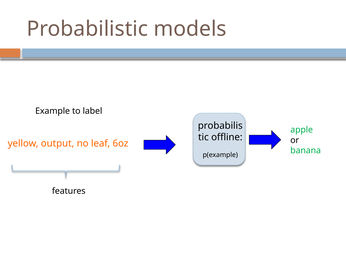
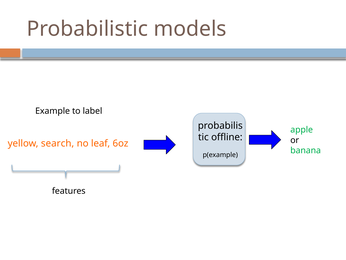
output: output -> search (58, 143)
